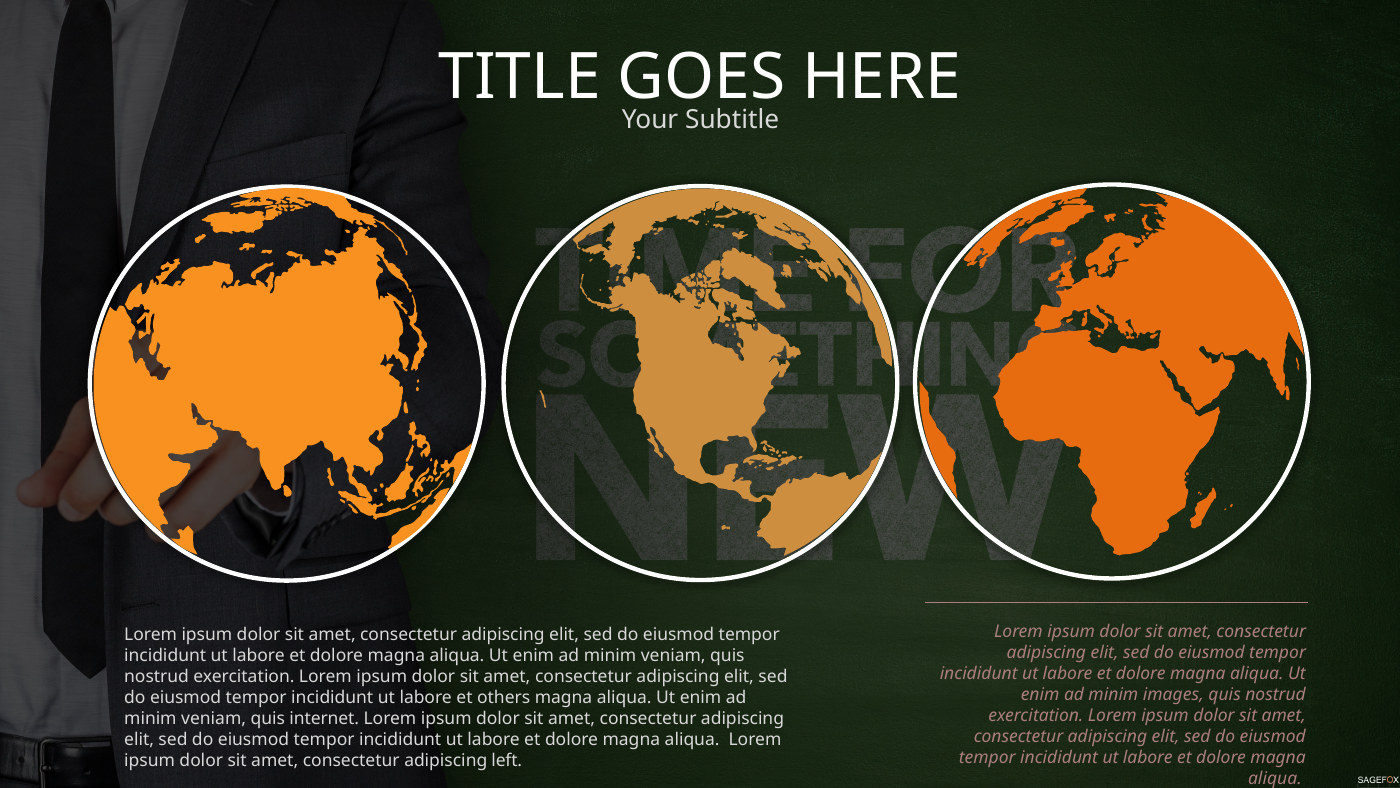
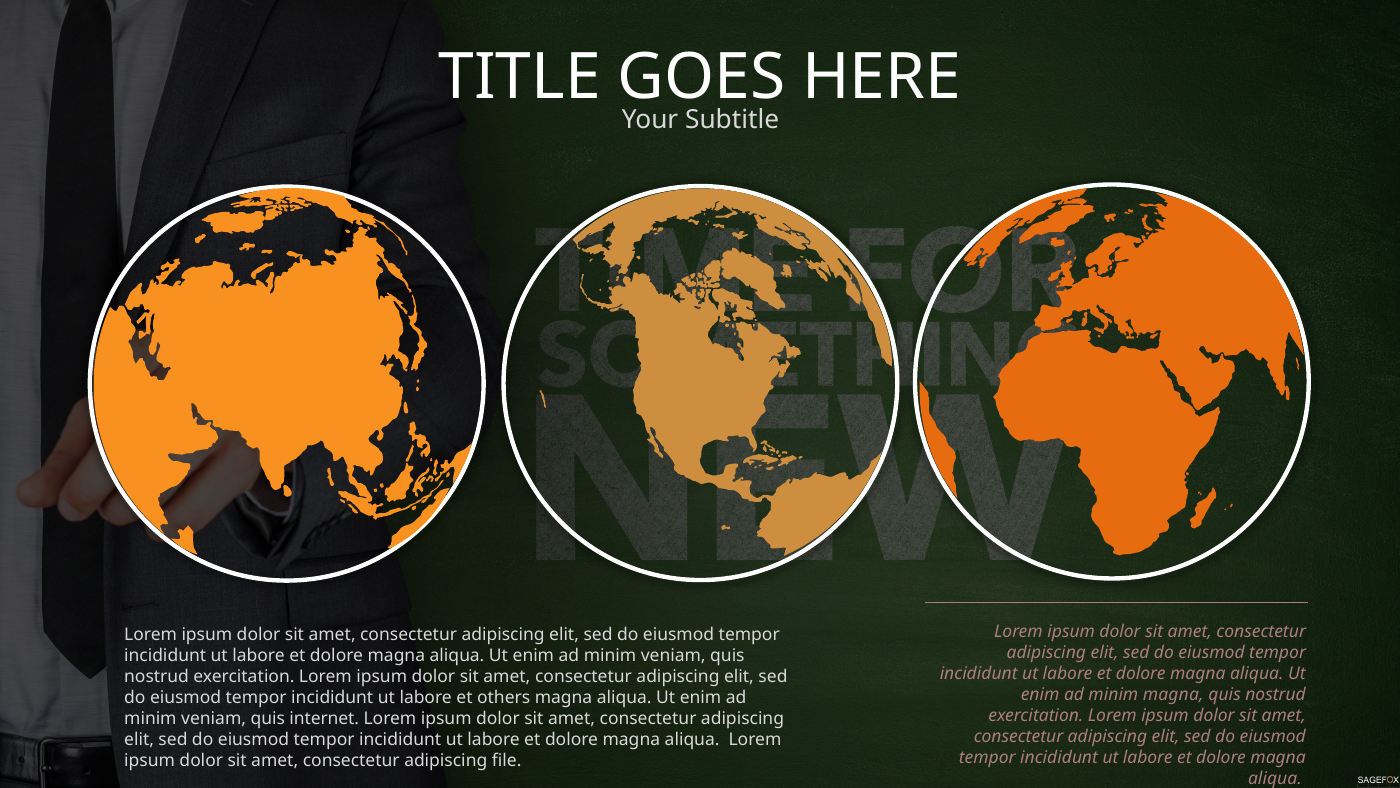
minim images: images -> magna (1173, 694)
left: left -> file (507, 761)
